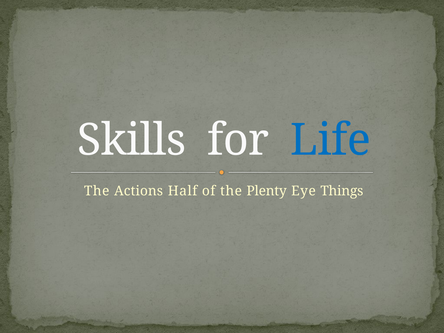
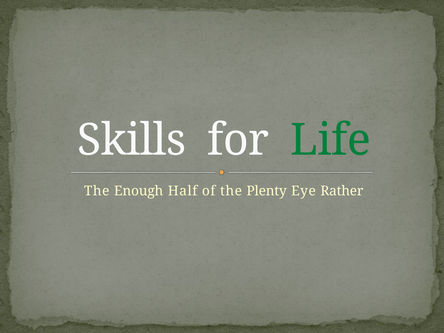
Life colour: blue -> green (330, 140)
Actions: Actions -> Enough (139, 191)
Things: Things -> Rather (342, 191)
